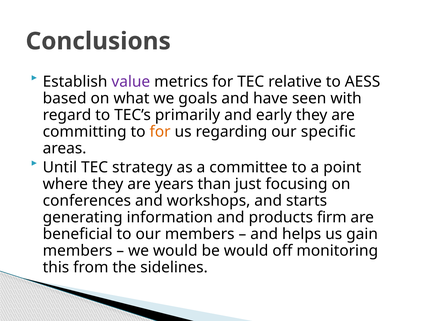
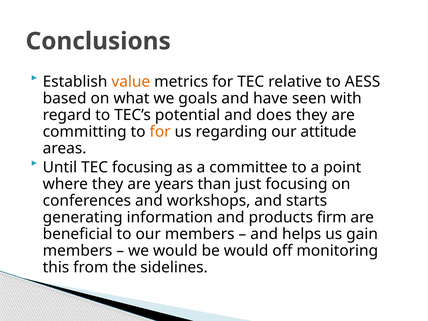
value colour: purple -> orange (131, 82)
primarily: primarily -> potential (188, 115)
early: early -> does (274, 115)
specific: specific -> attitude (328, 132)
TEC strategy: strategy -> focusing (142, 167)
